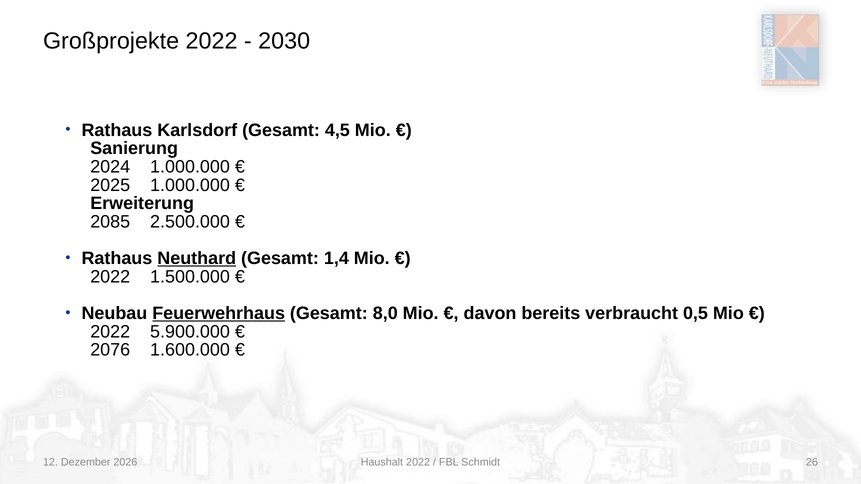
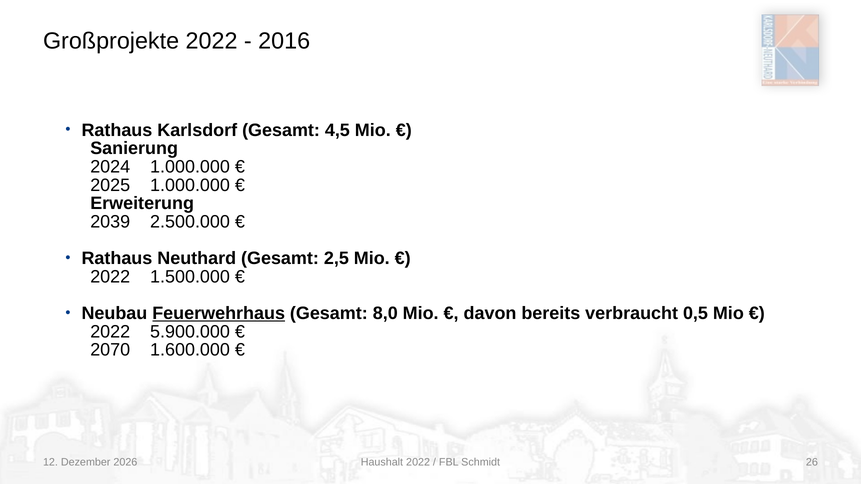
2030: 2030 -> 2016 (284, 41)
2085: 2085 -> 2039 (110, 222)
Neuthard underline: present -> none (197, 259)
1,4: 1,4 -> 2,5 (336, 259)
2076: 2076 -> 2070 (110, 350)
